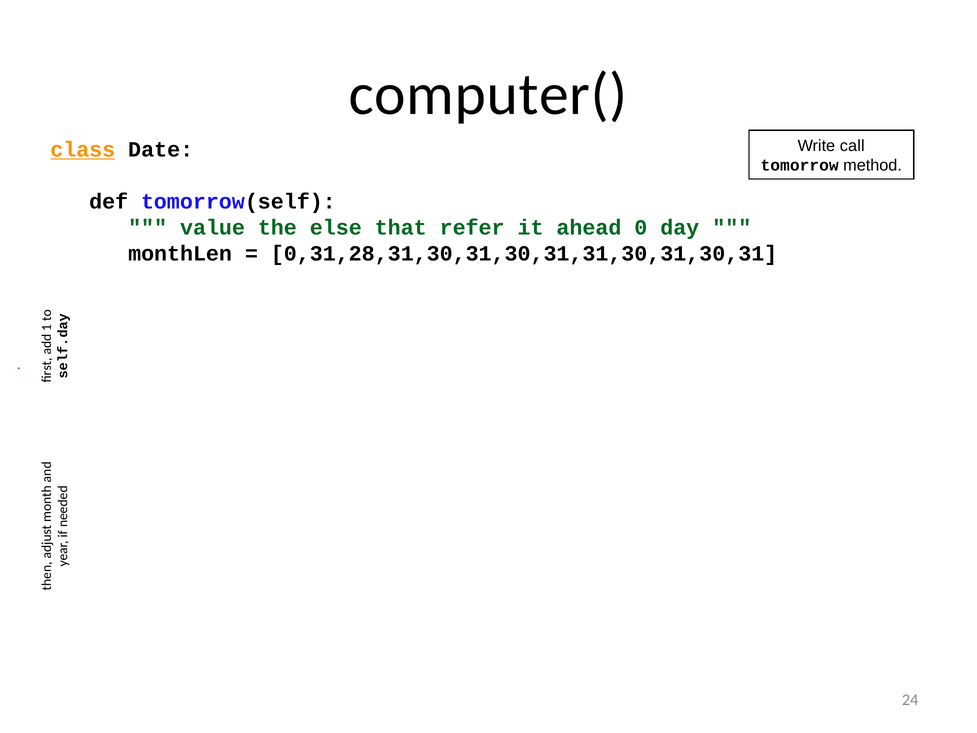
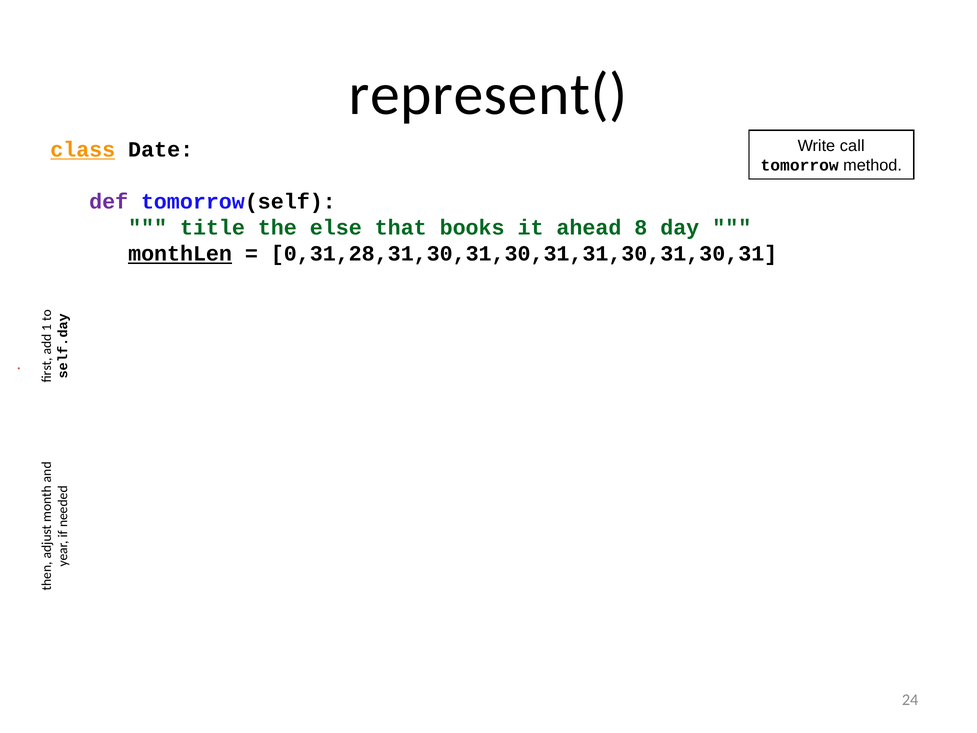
computer(: computer( -> represent( (488, 95)
def colour: black -> purple (109, 202)
value: value -> title (213, 228)
refer: refer -> books (472, 228)
0: 0 -> 8 (641, 228)
monthLen underline: none -> present (180, 254)
